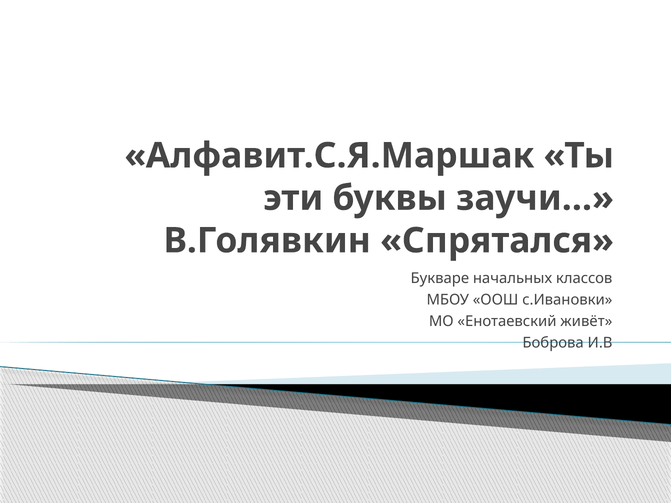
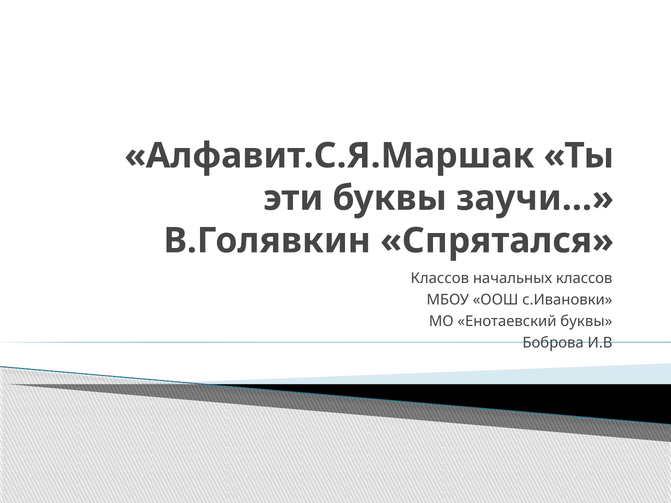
Букваре: Букваре -> Классов (440, 278)
Енотаевский живёт: живёт -> буквы (586, 322)
